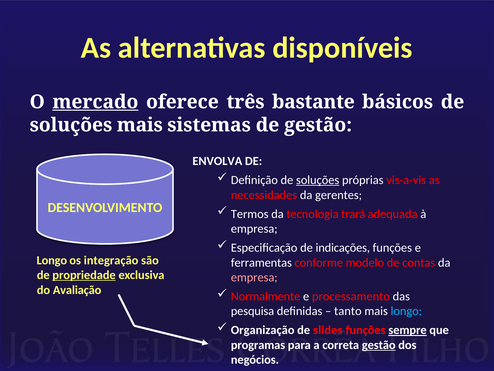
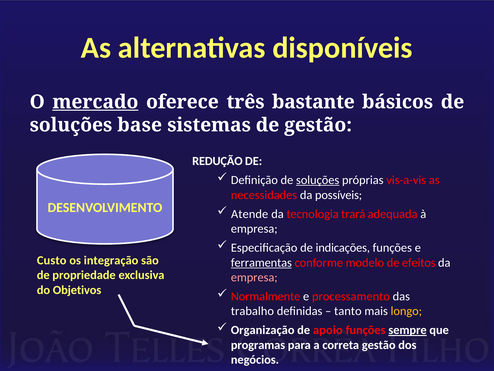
soluções mais: mais -> base (140, 125)
ENVOLVA: ENVOLVA -> REDUÇÃO (217, 161)
gerentes: gerentes -> possíveis (339, 195)
Termos: Termos -> Atende (250, 214)
Longo: Longo -> Custo (52, 260)
ferramentas underline: none -> present (261, 262)
contas: contas -> efeitos (419, 262)
propriedade underline: present -> none (84, 275)
Avaliação: Avaliação -> Objetivos (77, 290)
pesquisa: pesquisa -> trabalho (252, 311)
longo colour: light blue -> yellow (406, 311)
slides: slides -> apoio (328, 330)
gestão underline: present -> none (379, 345)
